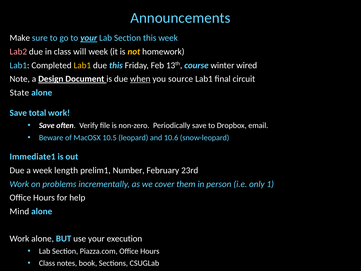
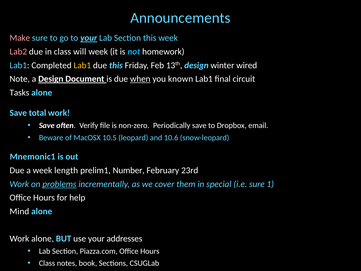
Make colour: white -> pink (20, 38)
not colour: yellow -> light blue (134, 52)
13th course: course -> design (196, 65)
source: source -> known (181, 79)
State: State -> Tasks (19, 93)
Immediate1: Immediate1 -> Mnemonic1 (33, 157)
problems underline: none -> present (59, 184)
person: person -> special (219, 184)
i.e only: only -> sure (257, 184)
execution: execution -> addresses (124, 238)
